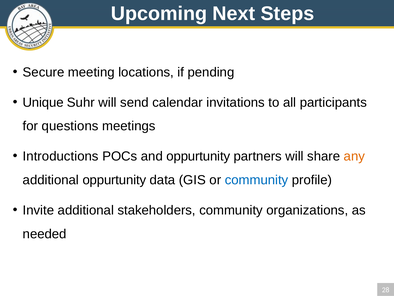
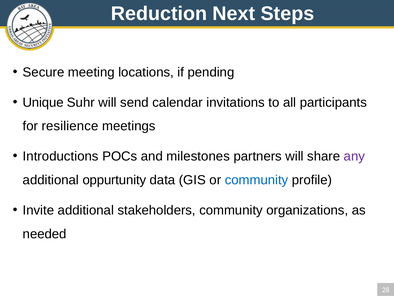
Upcoming: Upcoming -> Reduction (159, 14)
questions: questions -> resilience (70, 126)
and oppurtunity: oppurtunity -> milestones (198, 156)
any colour: orange -> purple (354, 156)
